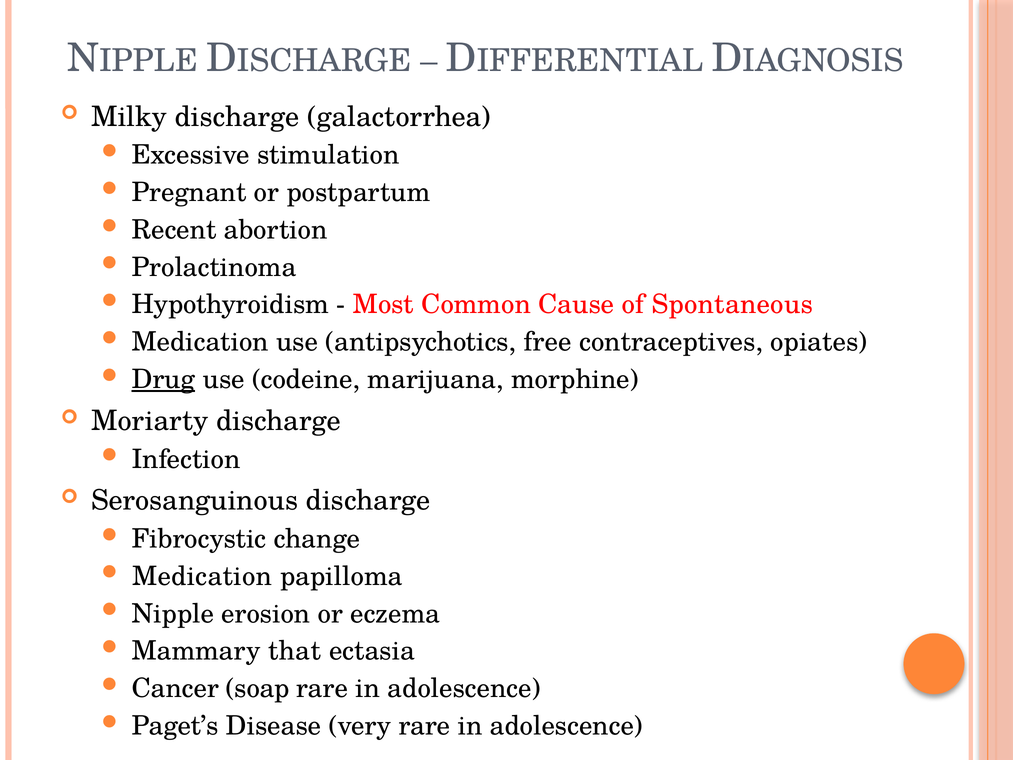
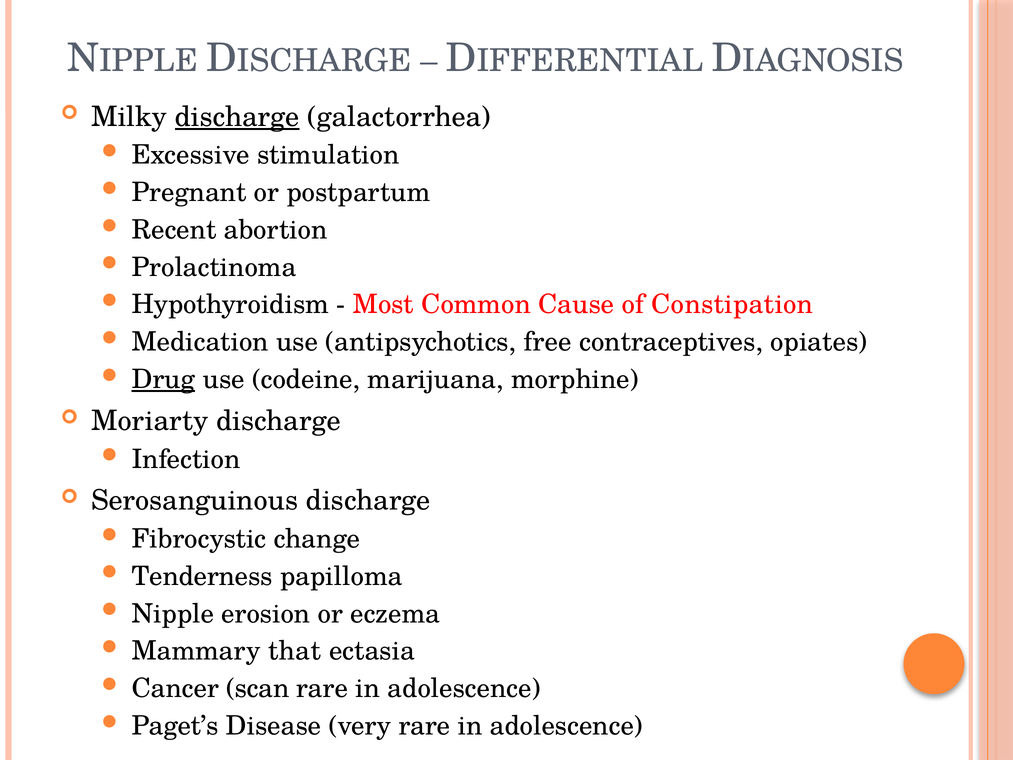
discharge underline: none -> present (237, 117)
Spontaneous: Spontaneous -> Constipation (732, 305)
Medication: Medication -> Tenderness (202, 576)
soap: soap -> scan (258, 688)
